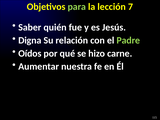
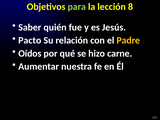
7: 7 -> 8 (131, 7)
Digna: Digna -> Pacto (30, 40)
Padre colour: light green -> yellow (128, 40)
